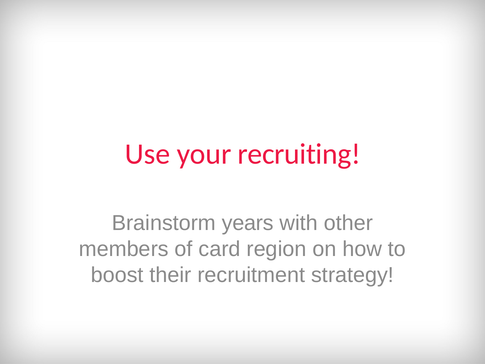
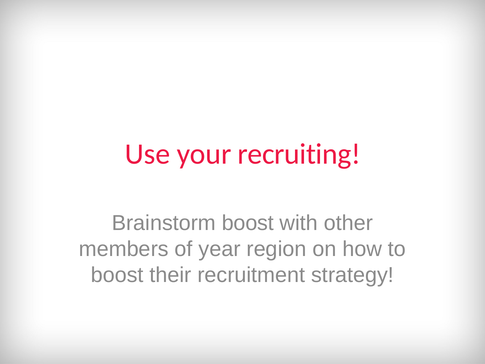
Brainstorm years: years -> boost (248, 223)
card: card -> year (220, 249)
